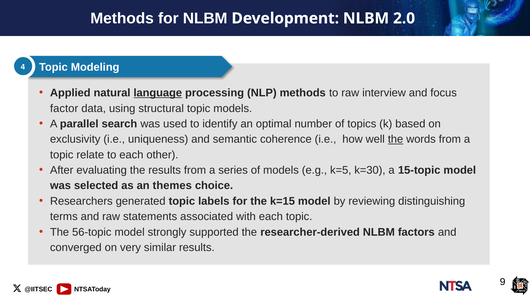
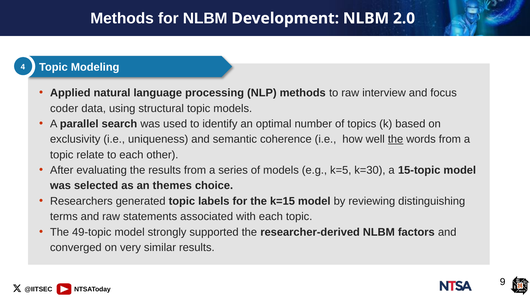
language underline: present -> none (158, 93)
factor: factor -> coder (64, 108)
56-topic: 56-topic -> 49-topic (92, 232)
